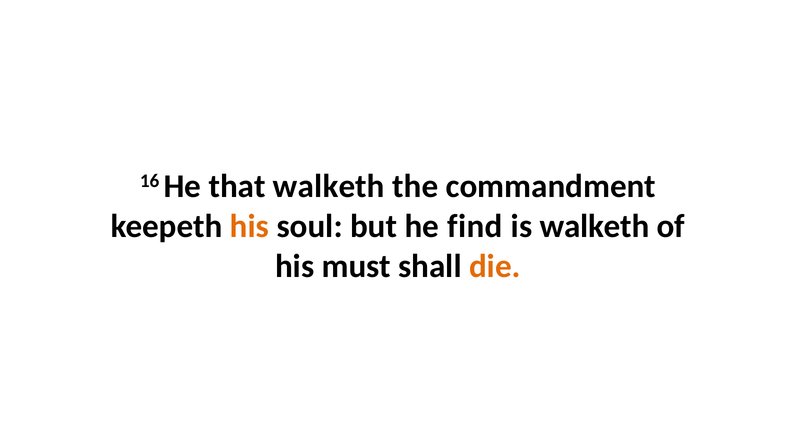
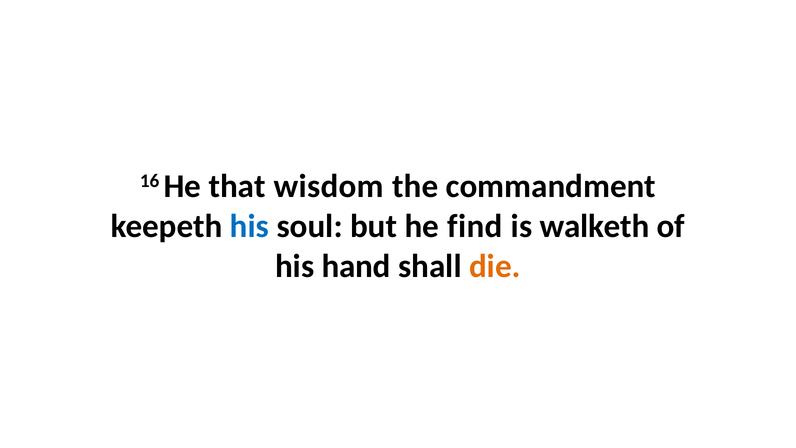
that walketh: walketh -> wisdom (329, 186)
his colour: orange -> blue (249, 226)
must: must -> hand (356, 266)
